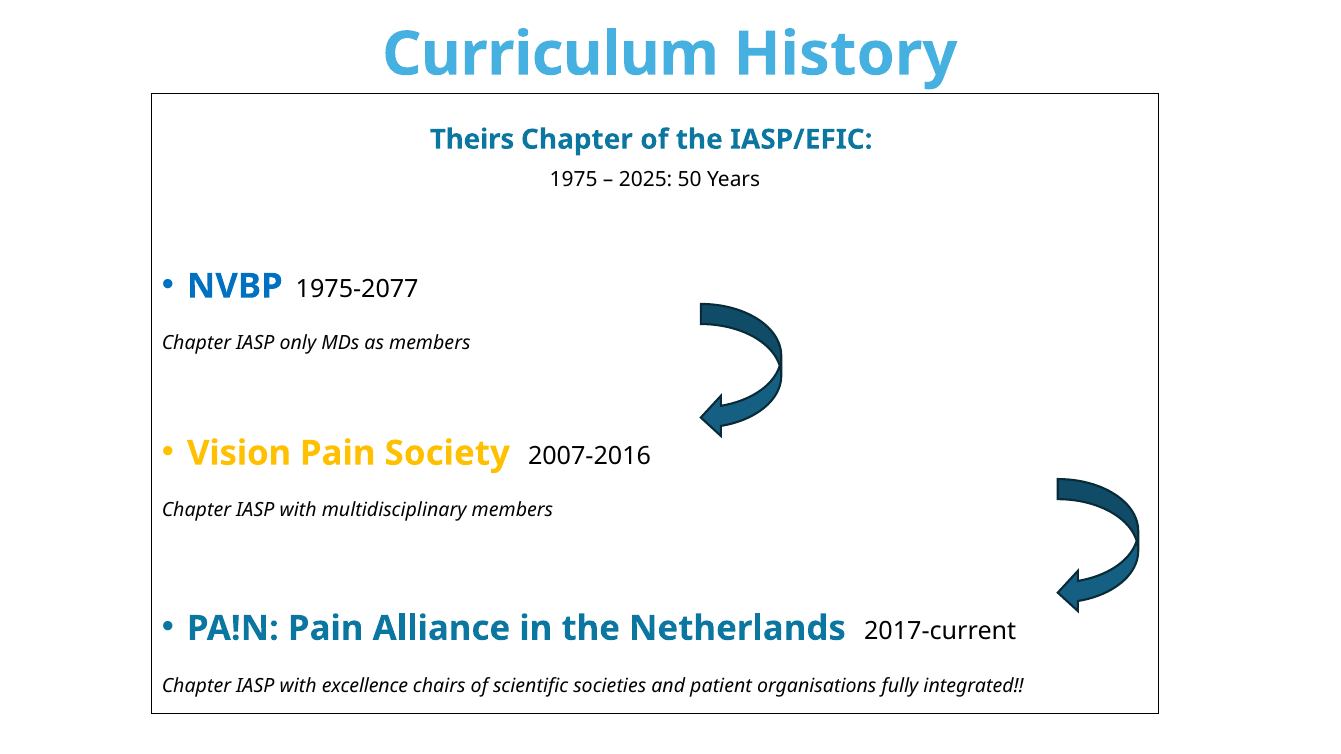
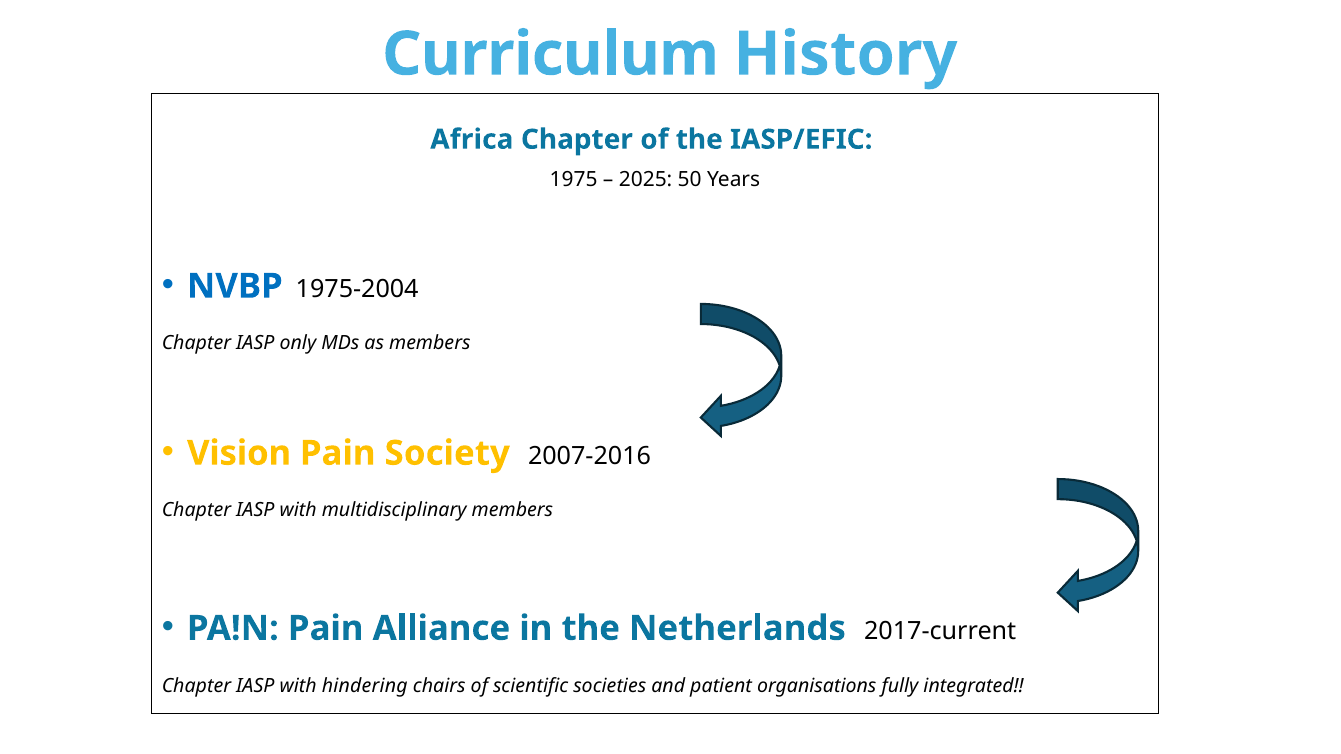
Theirs: Theirs -> Africa (472, 140)
1975-2077: 1975-2077 -> 1975-2004 (357, 290)
excellence: excellence -> hindering (365, 686)
